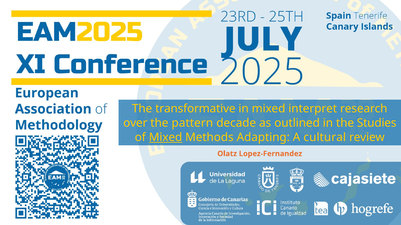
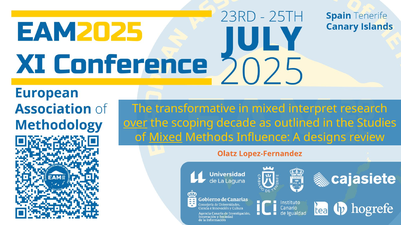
over underline: none -> present (135, 123)
pattern: pattern -> scoping (192, 123)
Adapting: Adapting -> Influence (263, 138)
cultural: cultural -> designs (325, 138)
